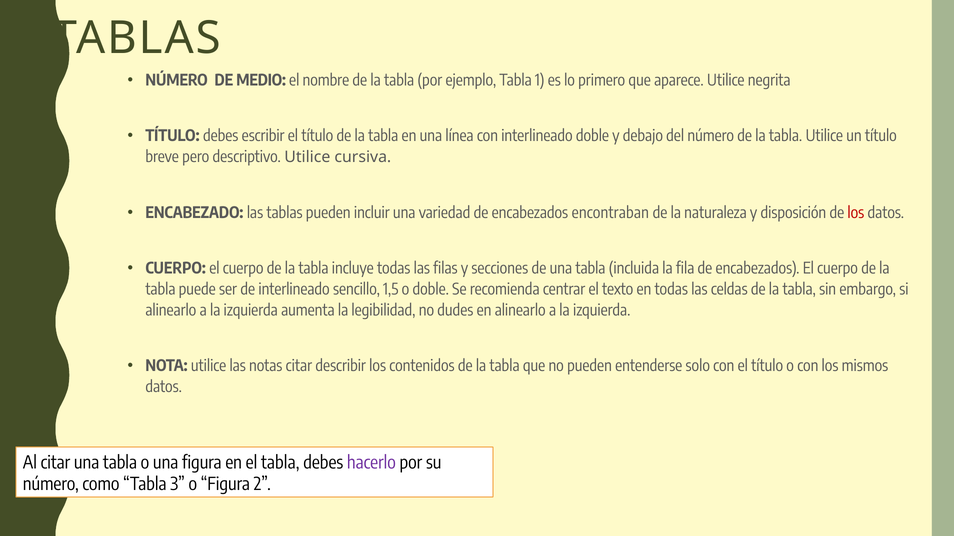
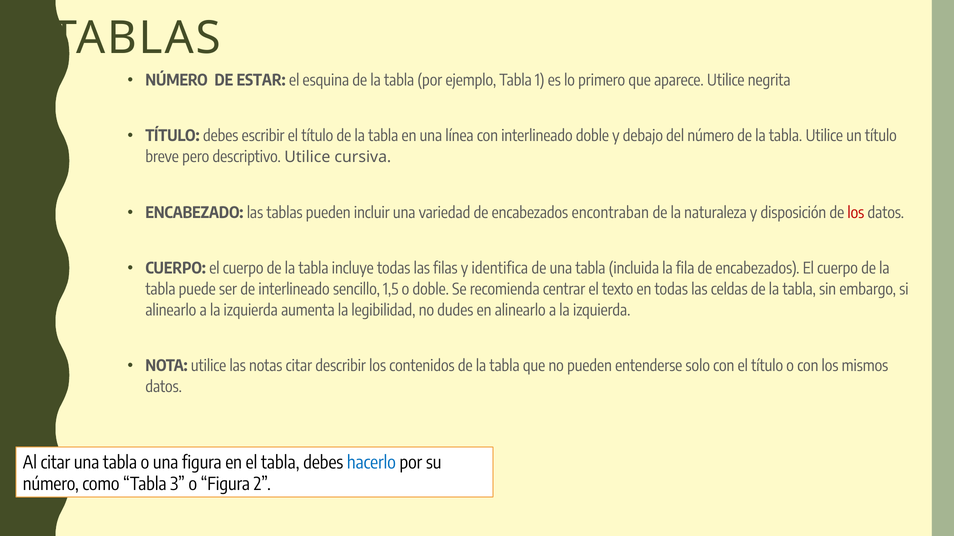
MEDIO: MEDIO -> ESTAR (261, 80)
nombre: nombre -> esquina (326, 80)
secciones: secciones -> identifica (500, 269)
hacerlo colour: purple -> blue (371, 463)
